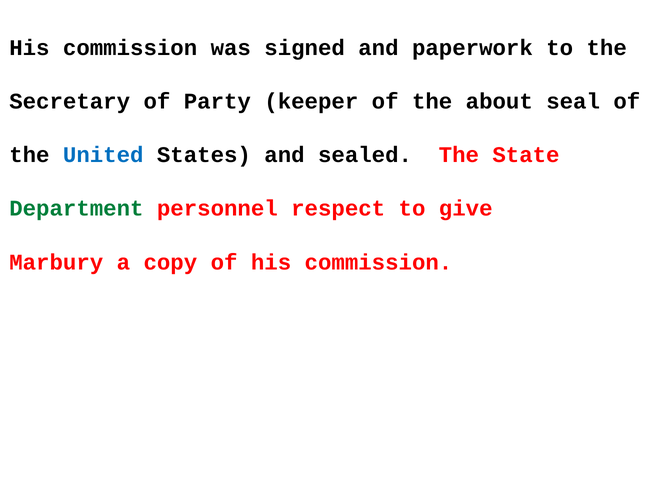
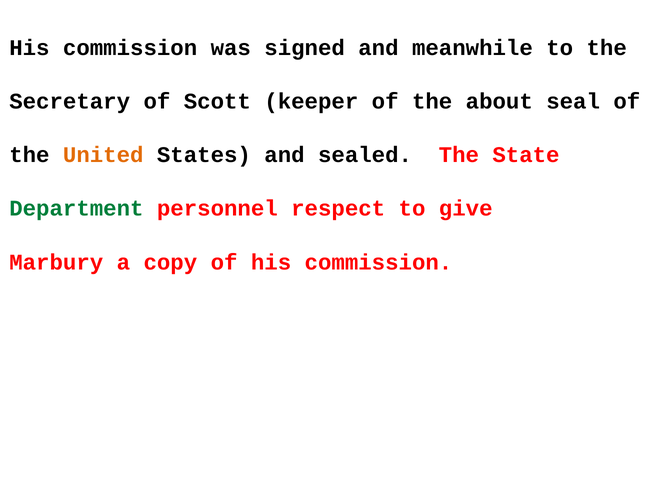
paperwork: paperwork -> meanwhile (472, 48)
Party: Party -> Scott (217, 101)
United colour: blue -> orange (103, 155)
